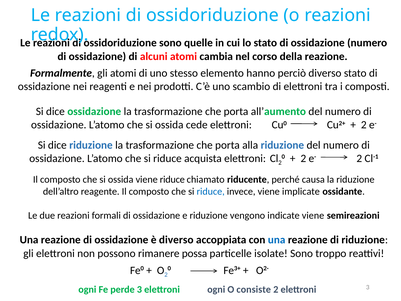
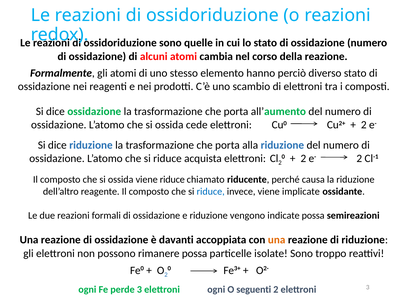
indicate viene: viene -> possa (313, 215)
è diverso: diverso -> davanti (176, 240)
una colour: blue -> orange (277, 240)
consiste: consiste -> seguenti (254, 289)
